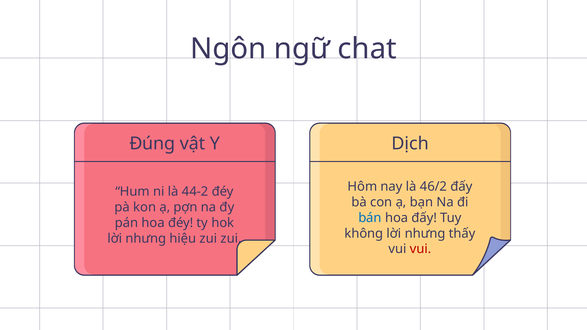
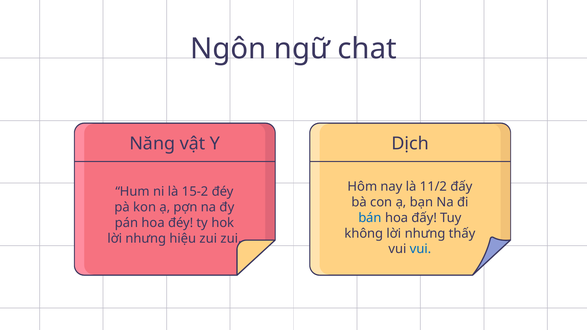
Đúng: Đúng -> Năng (152, 144)
46/2: 46/2 -> 11/2 (433, 187)
44-2: 44-2 -> 15-2 (195, 192)
vui colour: red -> blue (421, 249)
